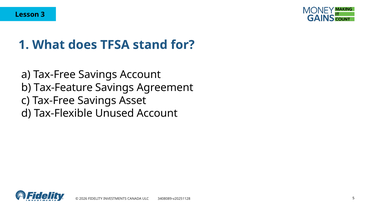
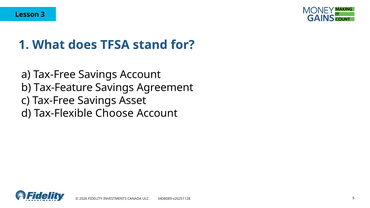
Unused: Unused -> Choose (114, 113)
